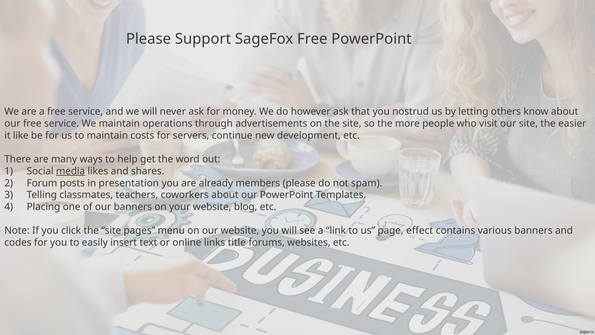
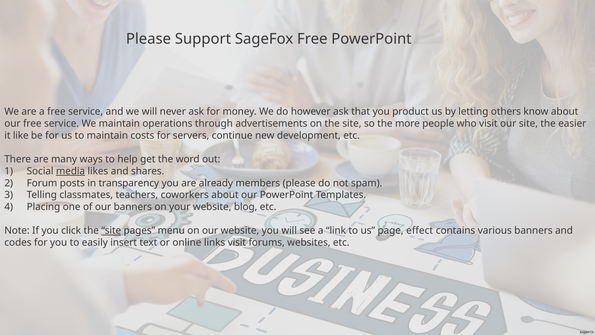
nostrud: nostrud -> product (411, 112)
presentation: presentation -> transparency (129, 183)
site underline: none -> present (111, 230)
links title: title -> visit (237, 242)
